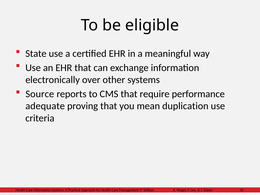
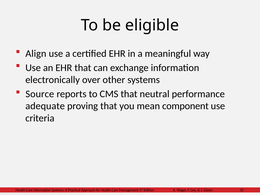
State: State -> Align (36, 54)
require: require -> neutral (155, 94)
duplication: duplication -> component (185, 106)
